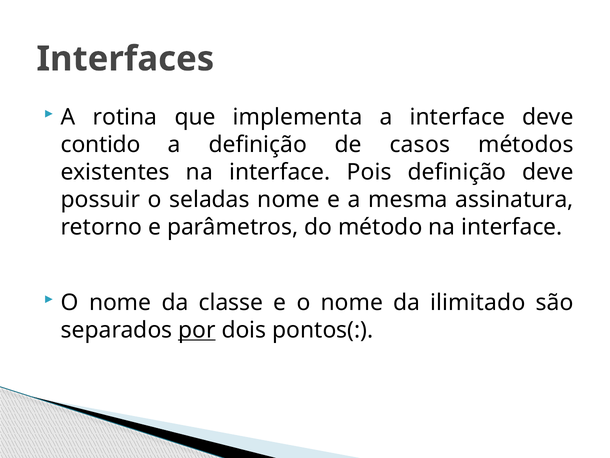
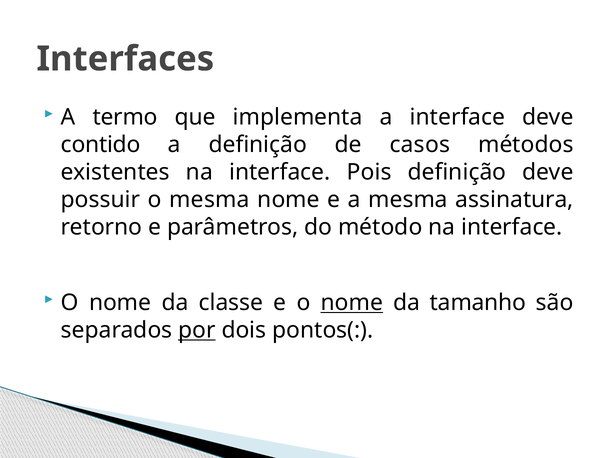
rotina: rotina -> termo (125, 117)
o seladas: seladas -> mesma (209, 200)
nome underline: none -> present (352, 302)
ilimitado: ilimitado -> tamanho (478, 302)
